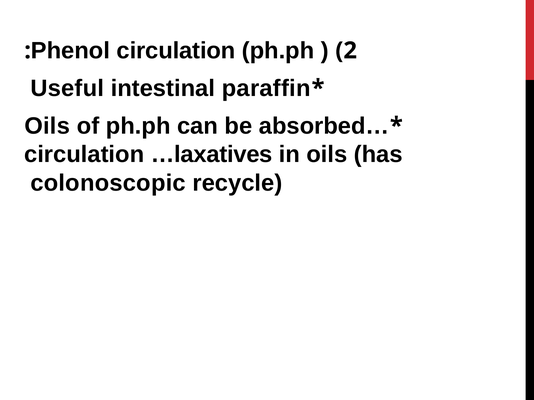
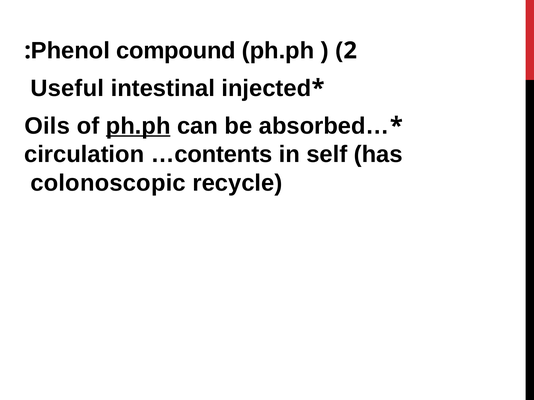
Phenol circulation: circulation -> compound (176, 51)
paraffin: paraffin -> injected (266, 88)
ph.ph underline: none -> present (138, 126)
…laxatives: …laxatives -> …contents (212, 155)
in oils: oils -> self (327, 155)
